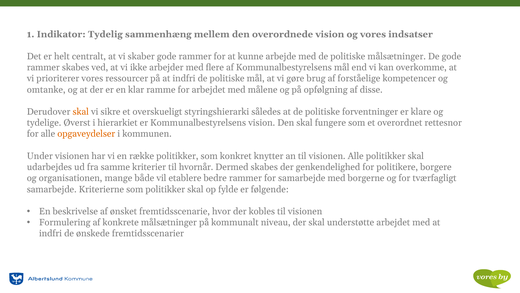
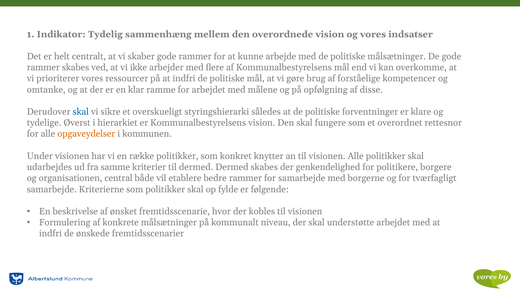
skal colour: orange -> blue (81, 112)
til hvornår: hvornår -> dermed (196, 167)
mange: mange -> central (119, 178)
